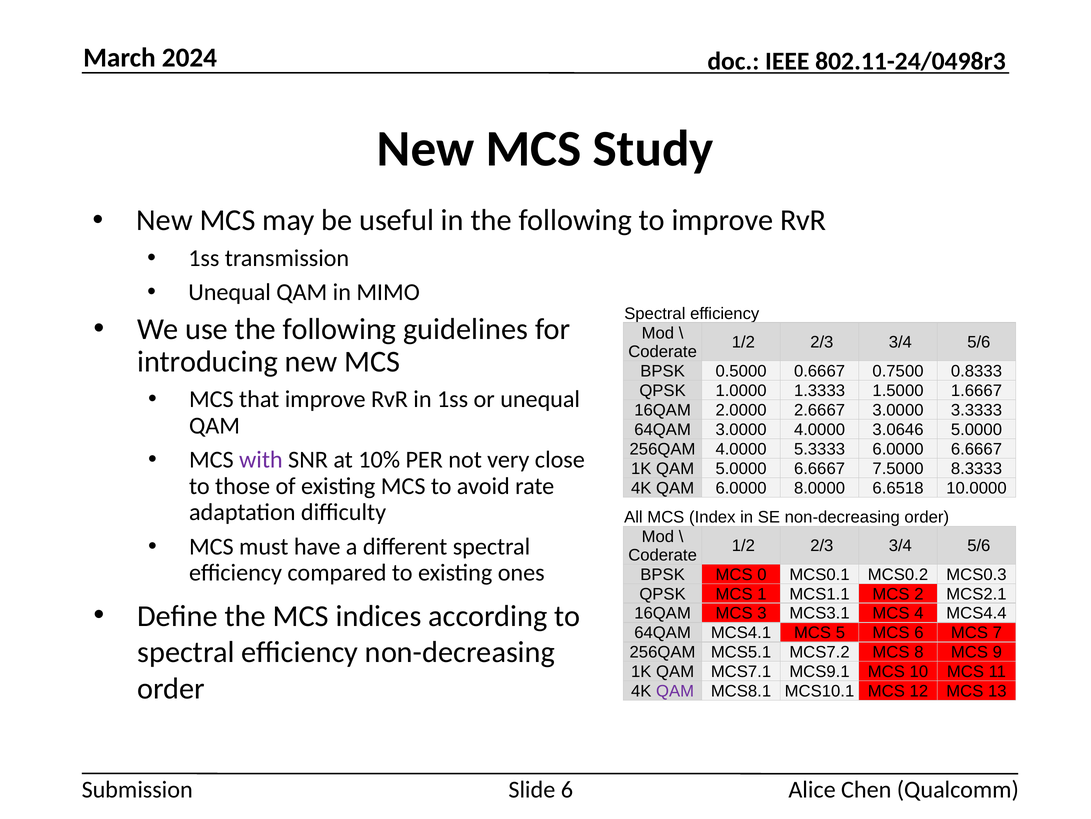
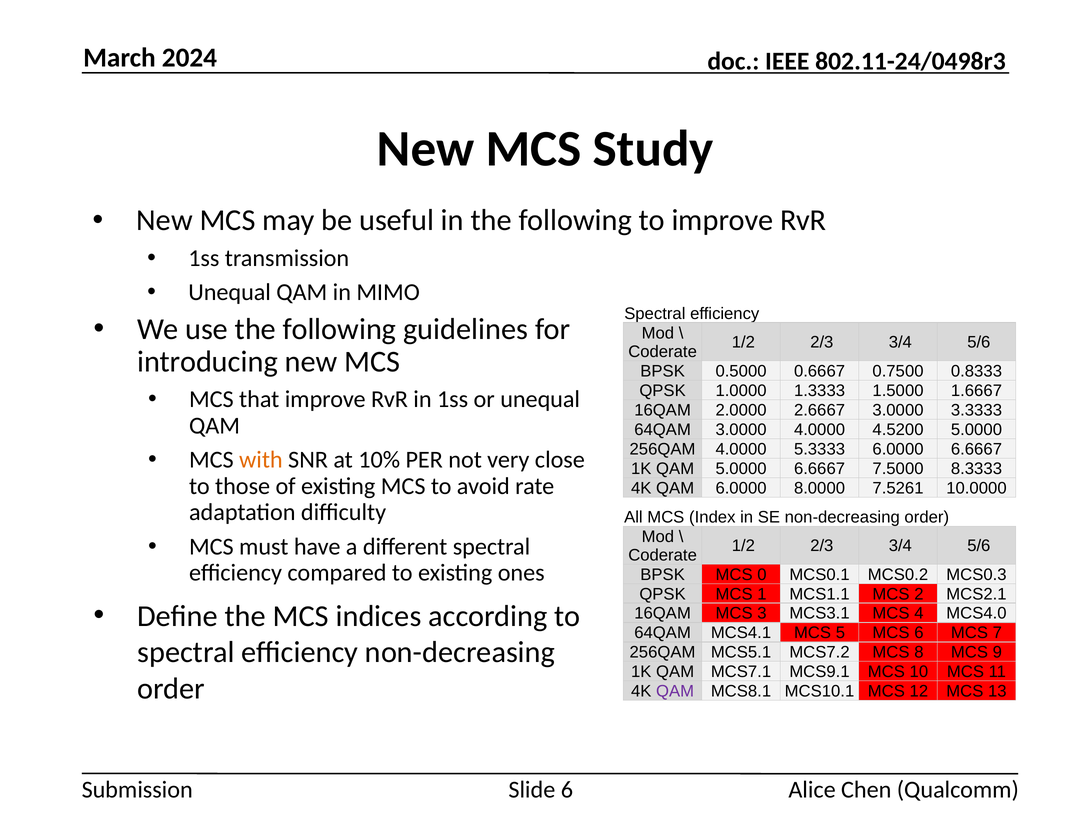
3.0646: 3.0646 -> 4.5200 (898, 429)
with colour: purple -> orange (261, 460)
6.6518: 6.6518 -> 7.5261 (898, 488)
MCS4.4: MCS4.4 -> MCS4.0 (976, 613)
